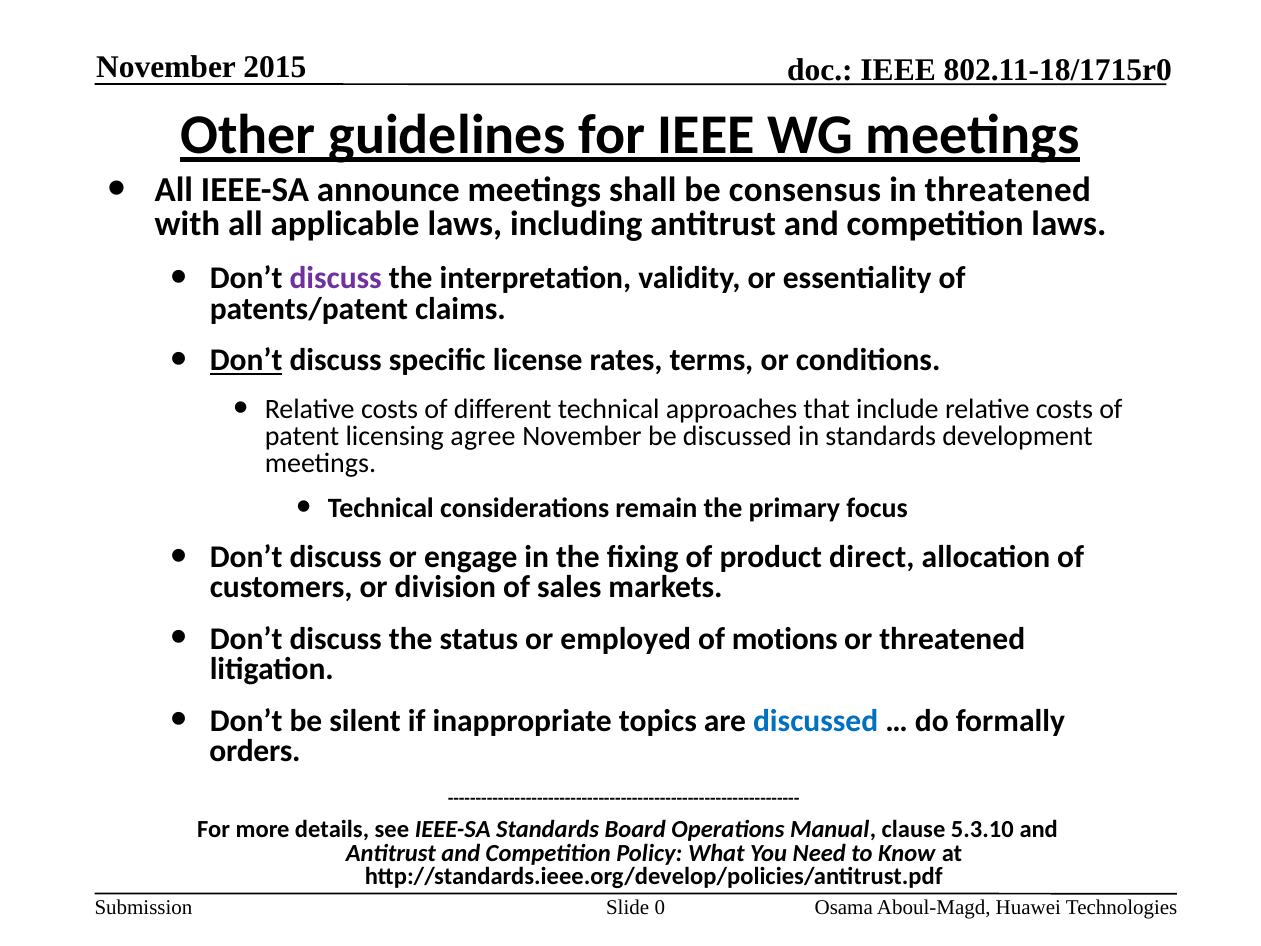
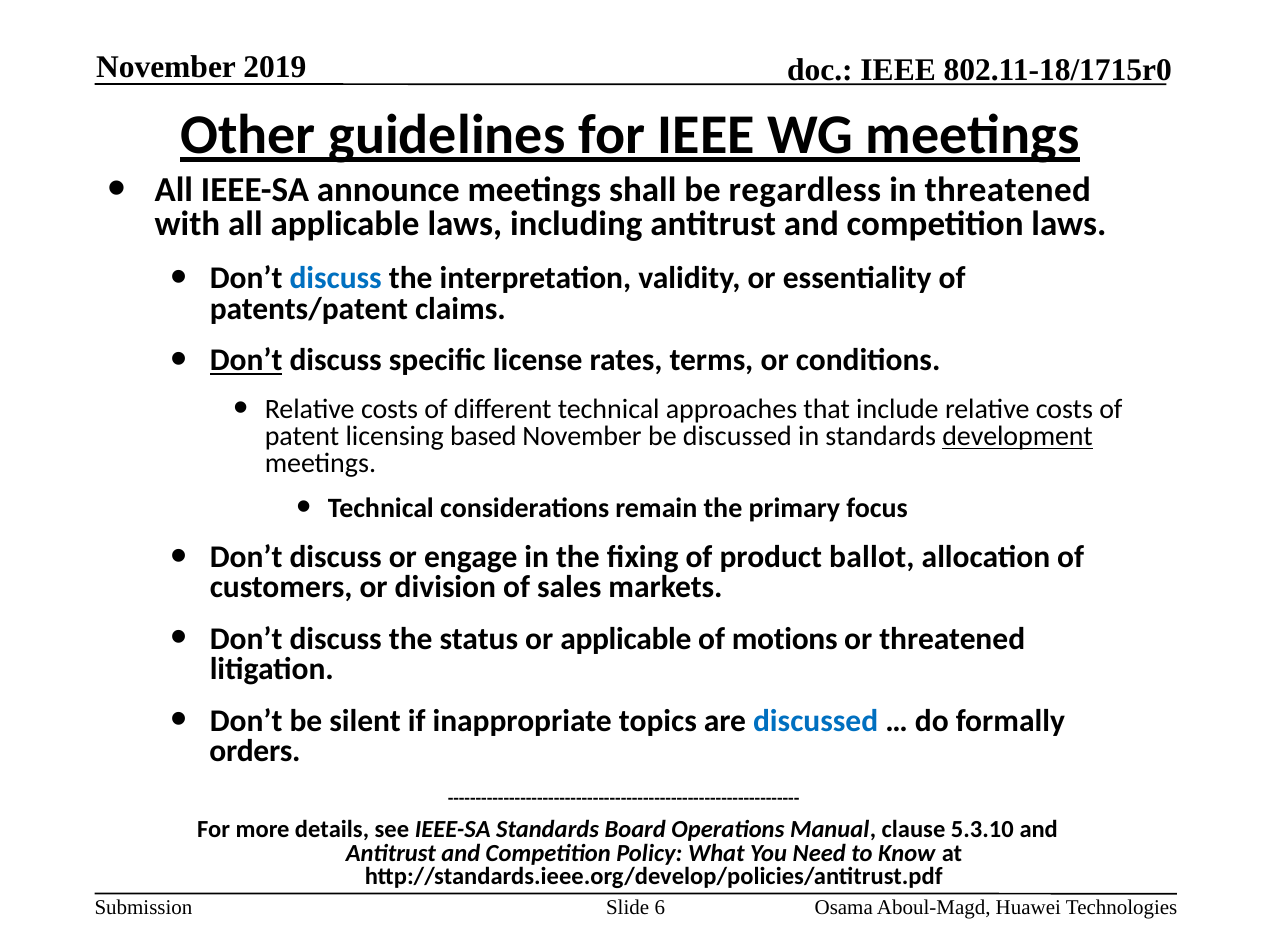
2015: 2015 -> 2019 (275, 67)
consensus: consensus -> regardless (805, 190)
discuss colour: purple -> blue (336, 278)
agree: agree -> based (483, 436)
development underline: none -> present (1018, 436)
direct: direct -> ballot (872, 557)
or employed: employed -> applicable (626, 639)
0: 0 -> 6 (660, 907)
